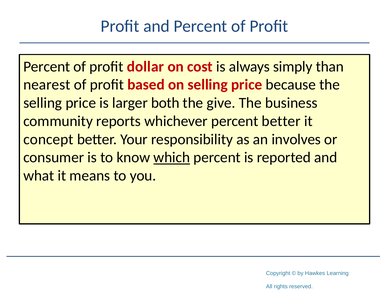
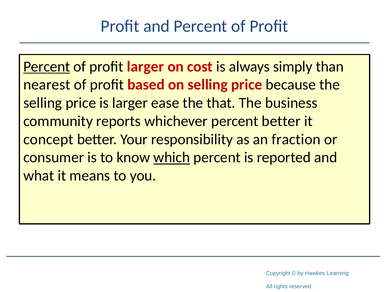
Percent underline: none -> present (47, 67)
profit dollar: dollar -> larger (145, 67)
both: both -> ease (165, 103)
give: give -> that (221, 103)
involves: involves -> fraction (296, 139)
